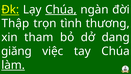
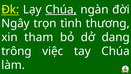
Thập: Thập -> Ngây (15, 23)
giăng: giăng -> trông (16, 51)
làm underline: present -> none (13, 65)
